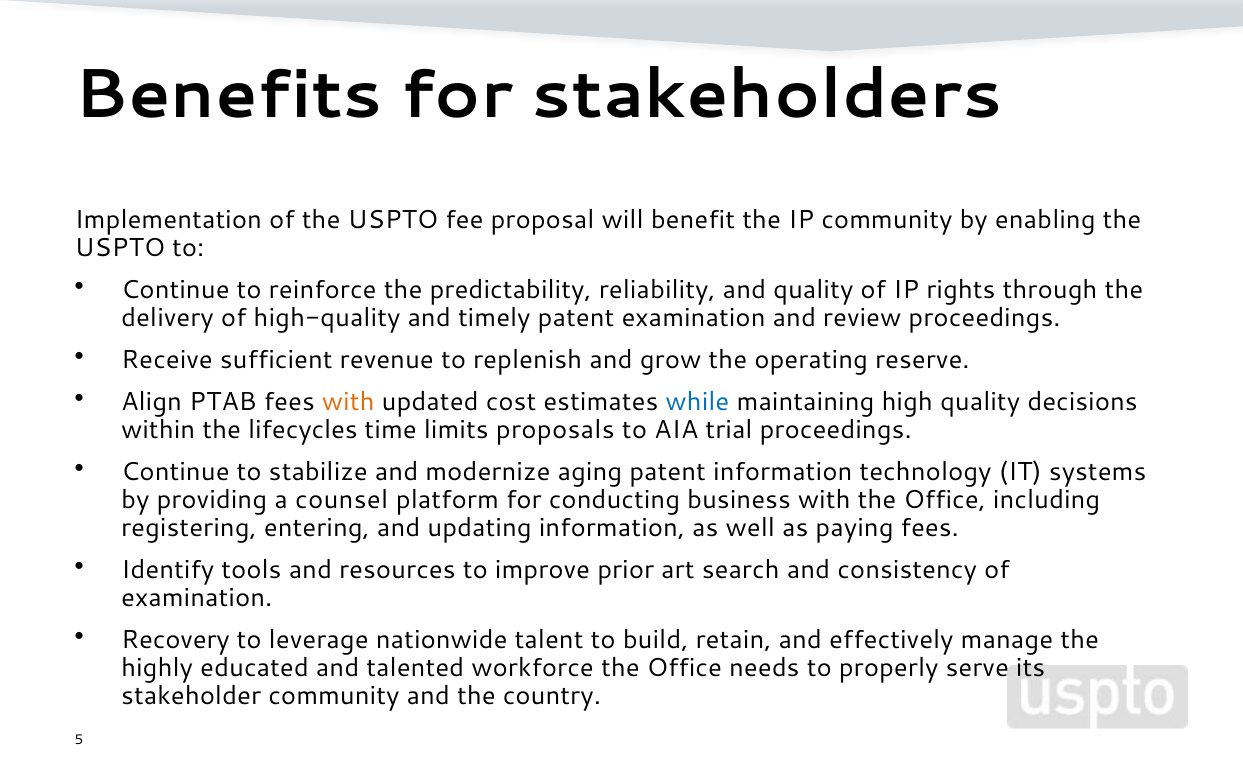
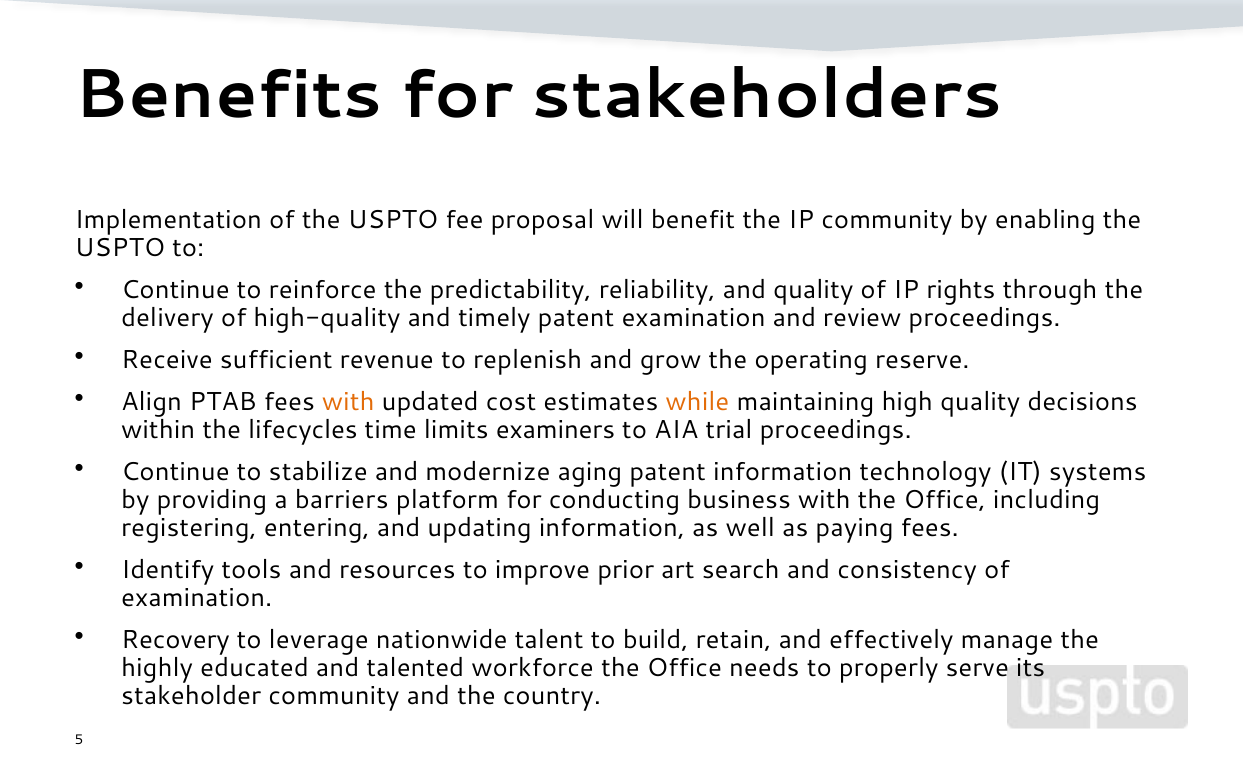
while colour: blue -> orange (697, 402)
proposals: proposals -> examiners (556, 430)
counsel: counsel -> barriers (342, 500)
